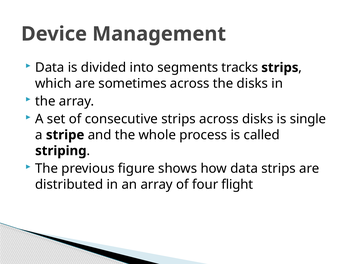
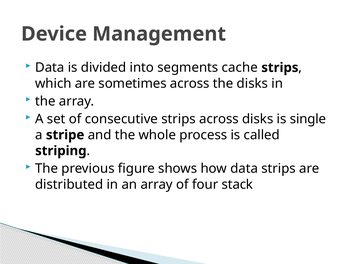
tracks: tracks -> cache (240, 68)
flight: flight -> stack (237, 184)
